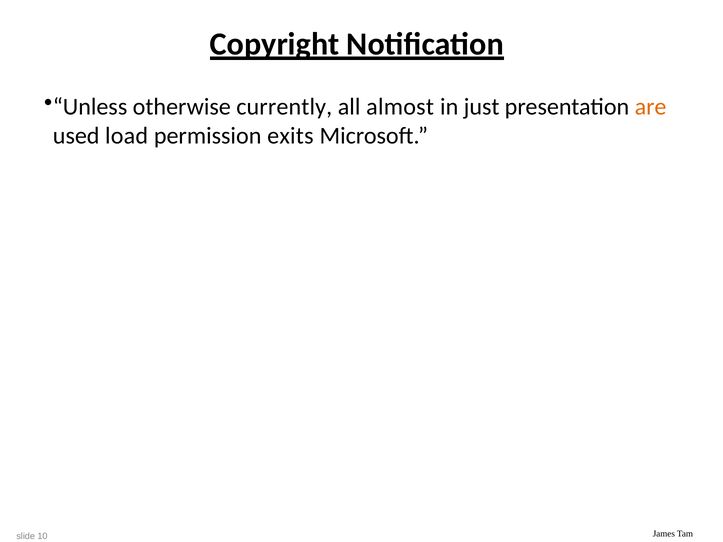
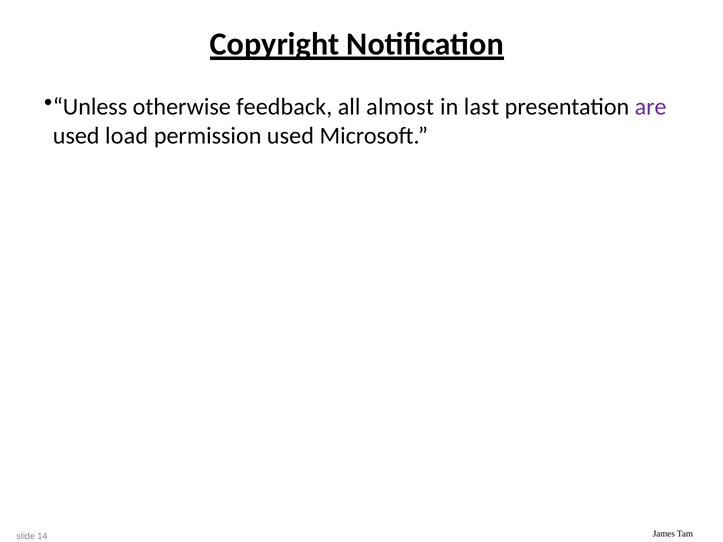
currently: currently -> feedback (284, 107)
just: just -> last (481, 107)
are colour: orange -> purple (651, 107)
permission exits: exits -> used (290, 136)
10: 10 -> 14 (43, 537)
